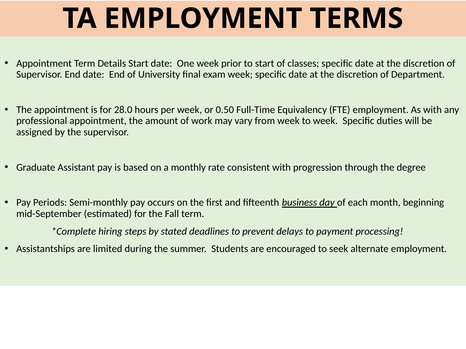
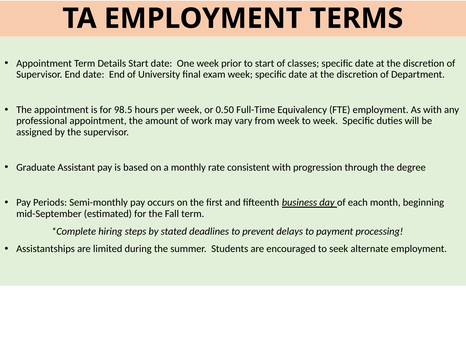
28.0: 28.0 -> 98.5 (123, 110)
